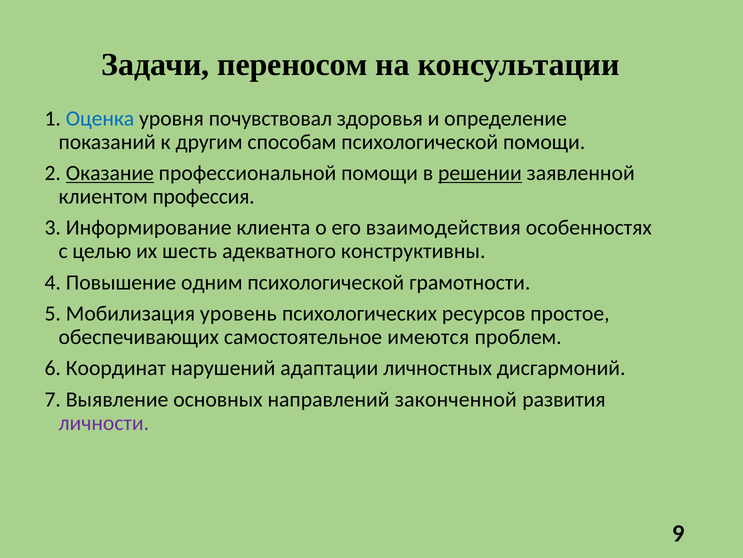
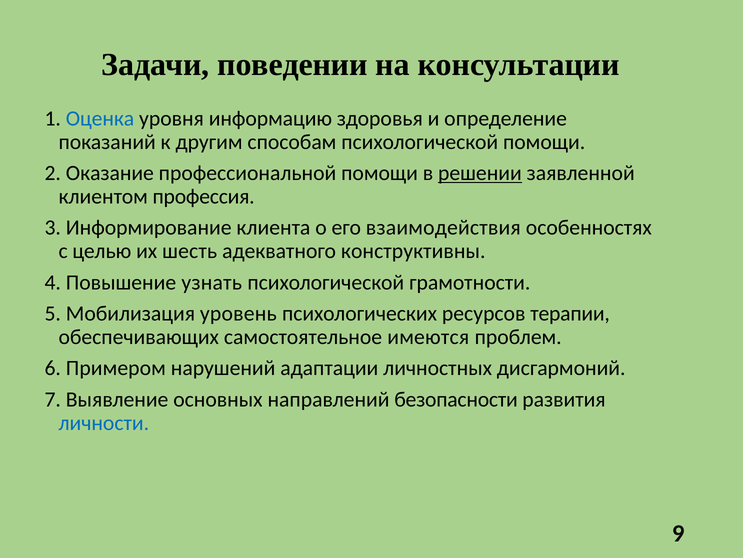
переносом: переносом -> поведении (292, 65)
почувствовал: почувствовал -> информацию (270, 118)
Оказание underline: present -> none (110, 173)
одним: одним -> узнать (212, 282)
простое: простое -> терапии (570, 313)
Координат: Координат -> Примером (116, 368)
законченной: законченной -> безопасности (456, 399)
личности colour: purple -> blue (104, 422)
